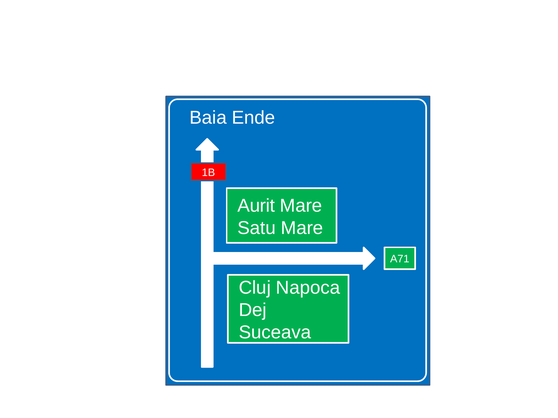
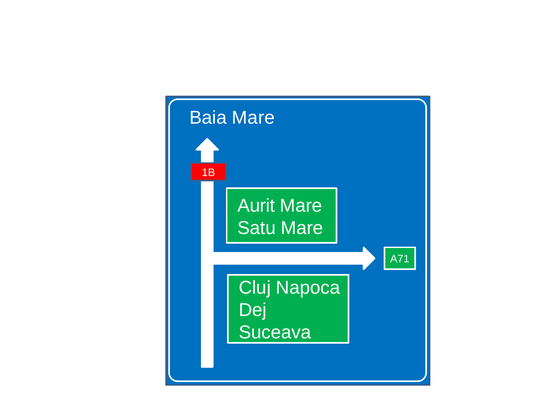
Baia Ende: Ende -> Mare (253, 118)
